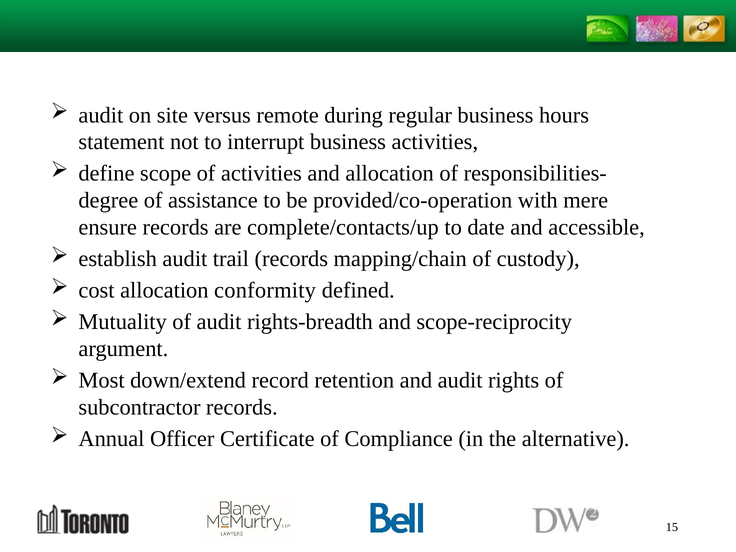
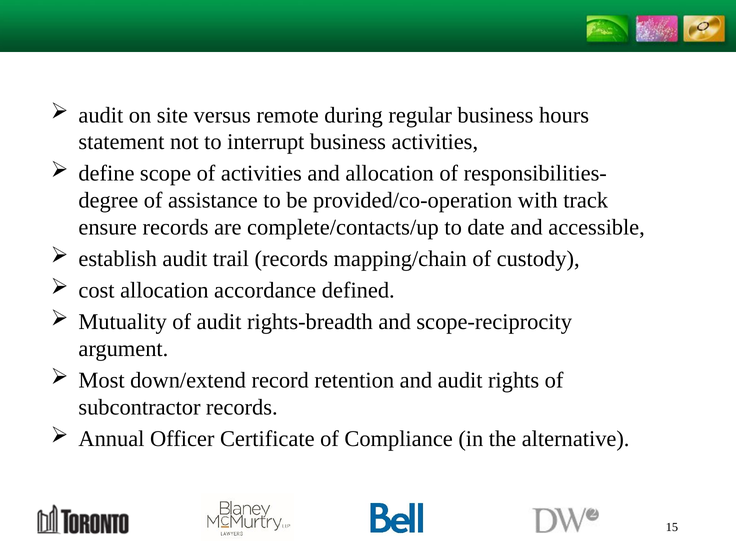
mere: mere -> track (586, 201)
conformity: conformity -> accordance (265, 290)
